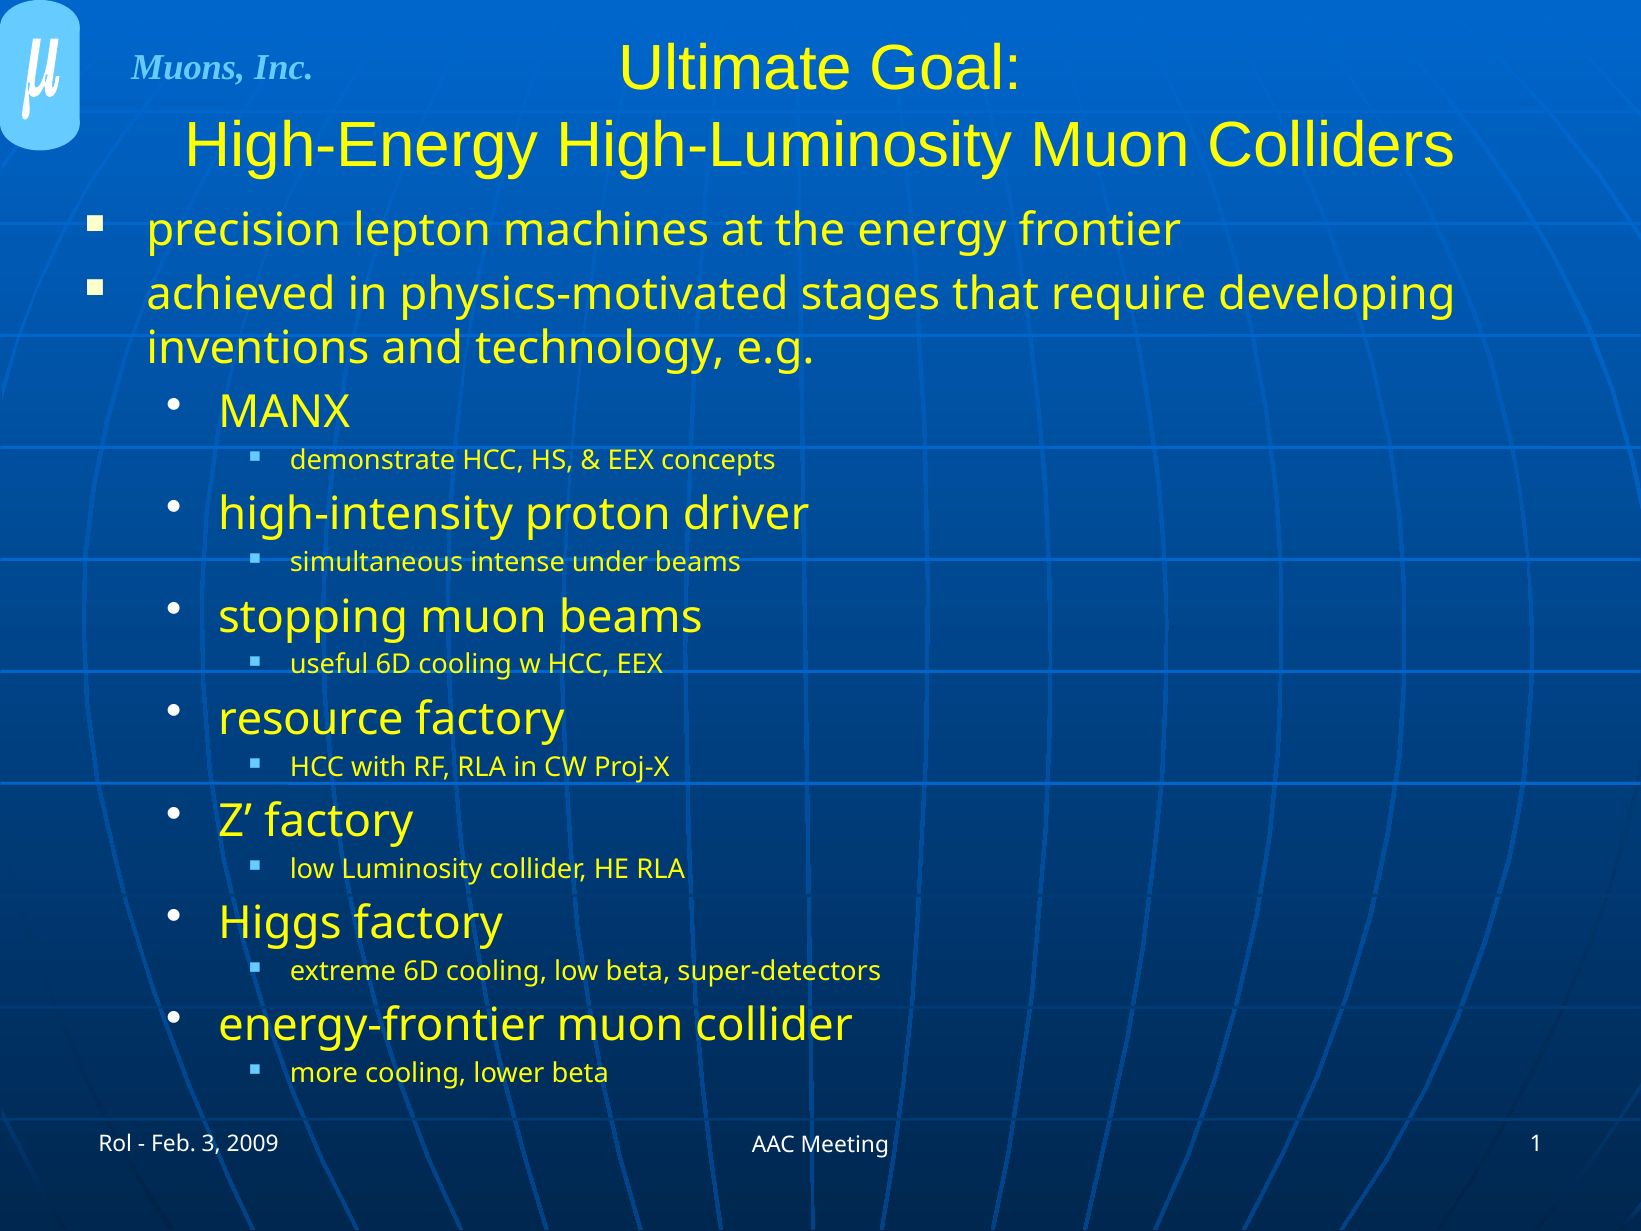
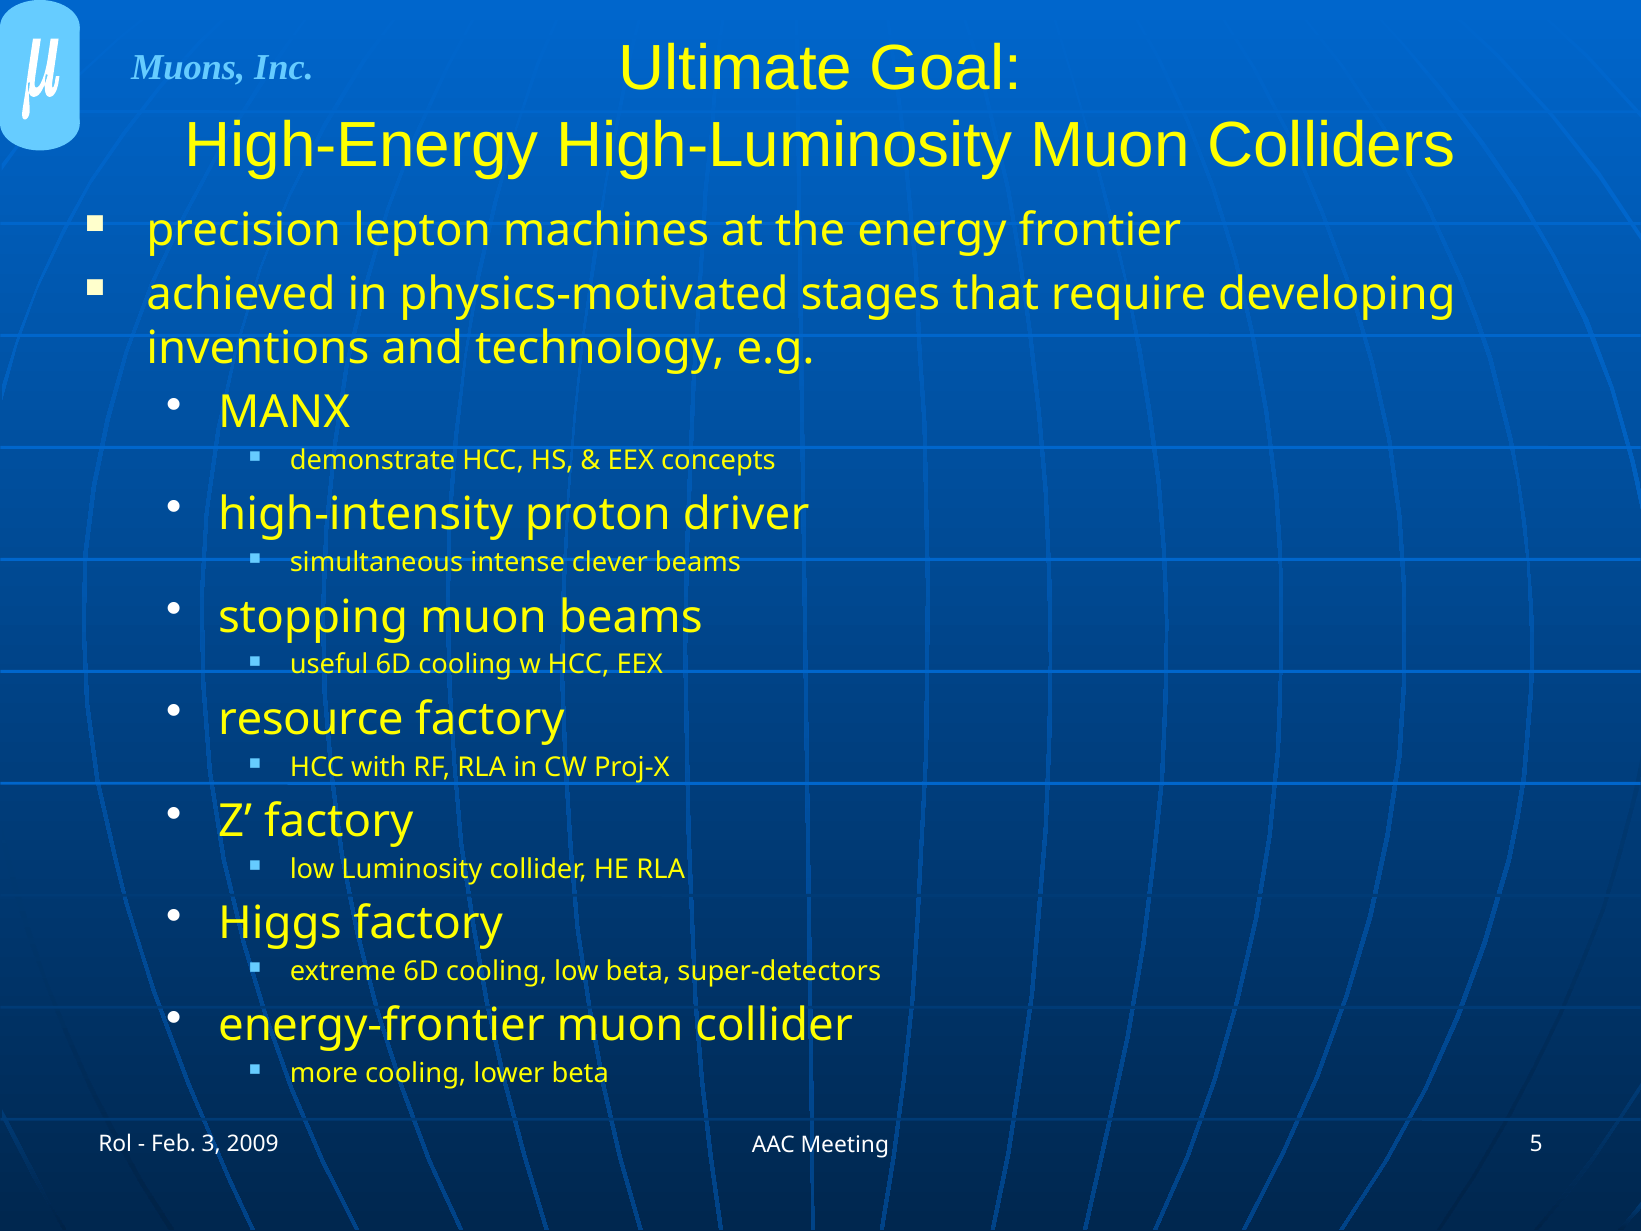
under: under -> clever (610, 563)
1: 1 -> 5 (1536, 1144)
